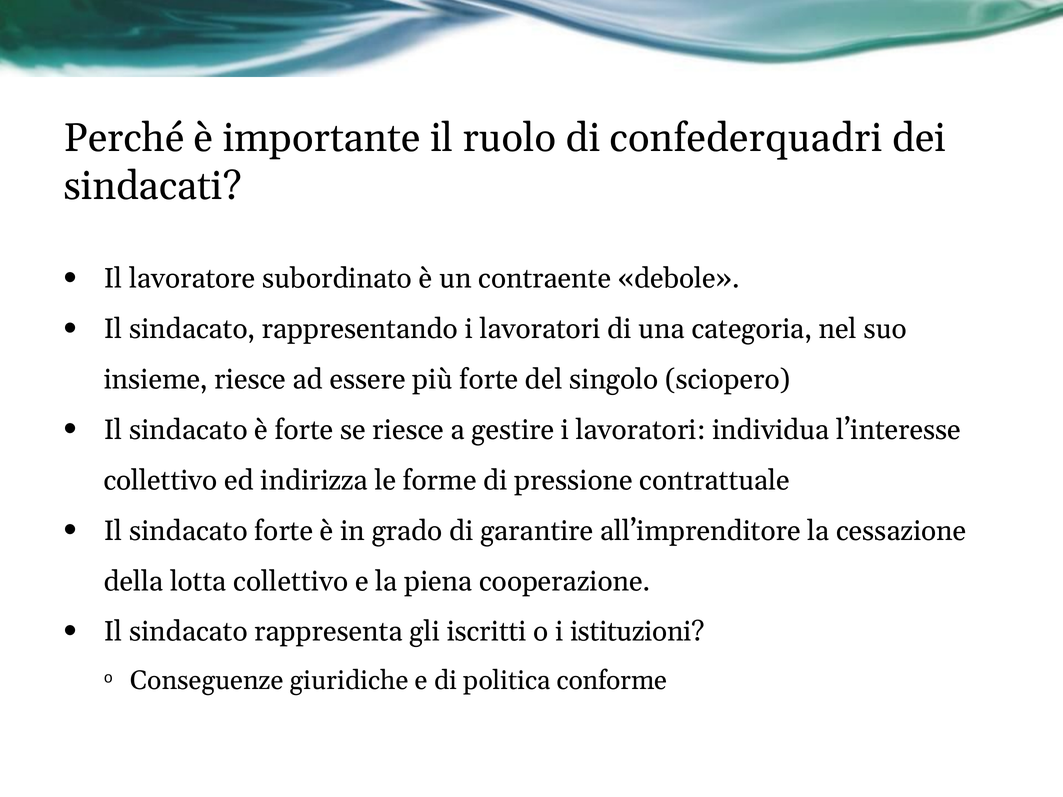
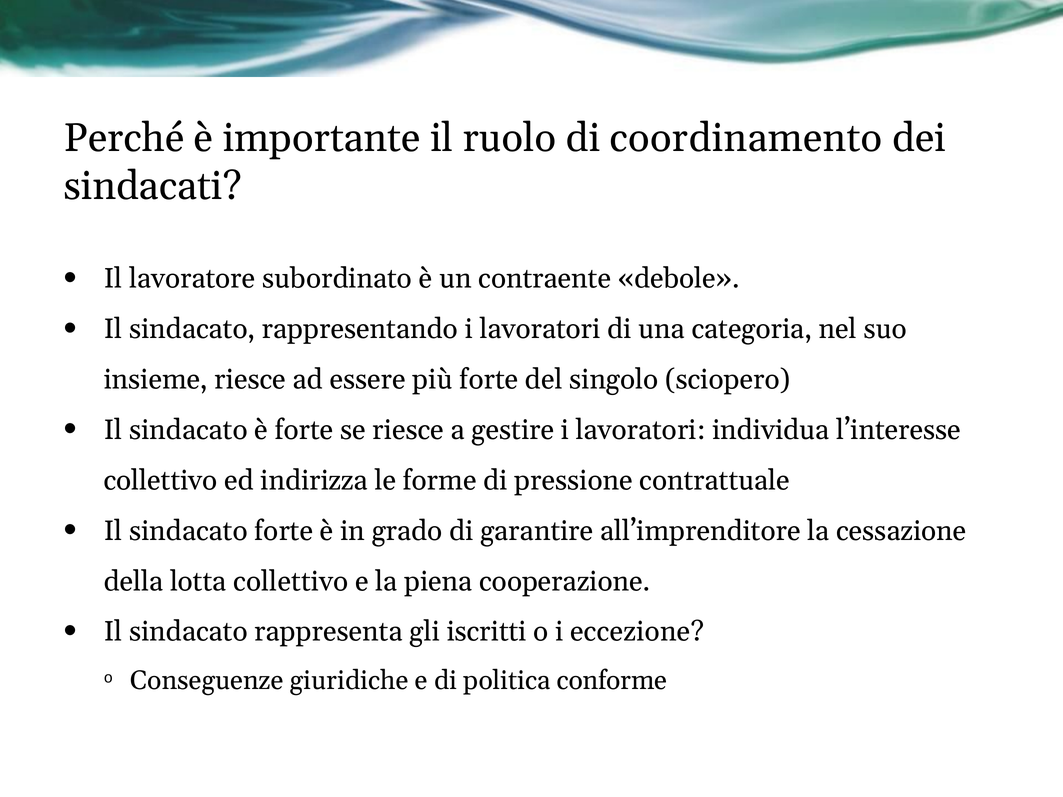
confederquadri: confederquadri -> coordinamento (746, 138)
istituzioni: istituzioni -> eccezione (637, 632)
